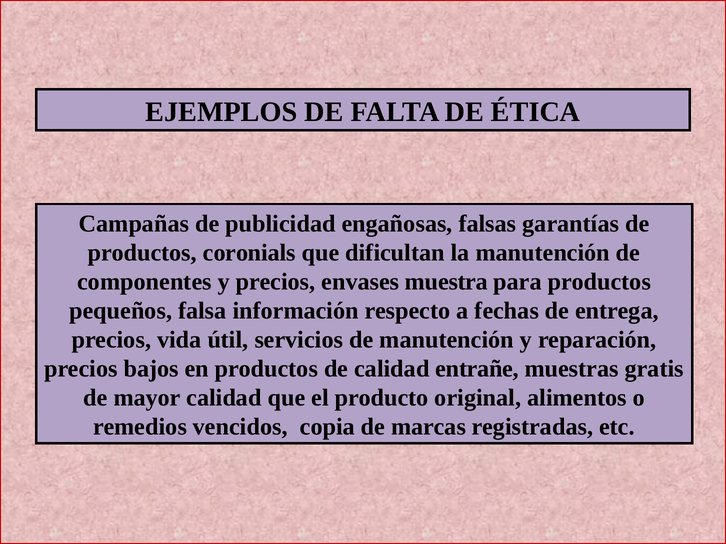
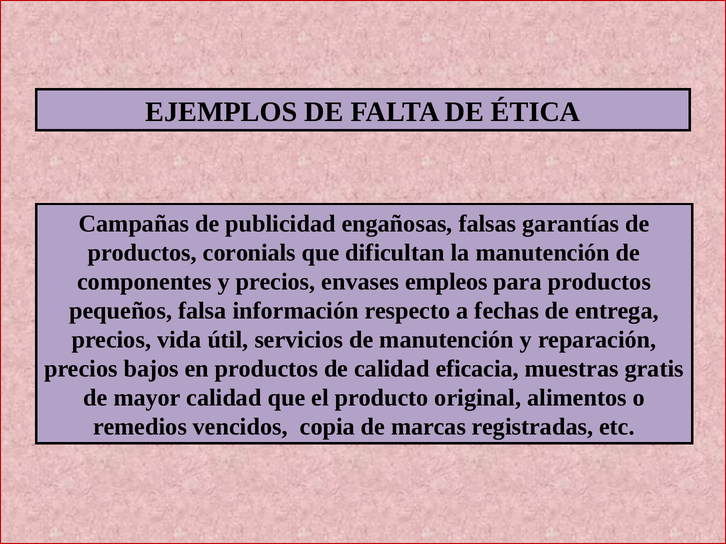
muestra: muestra -> empleos (446, 282)
entrañe: entrañe -> eficacia (477, 369)
